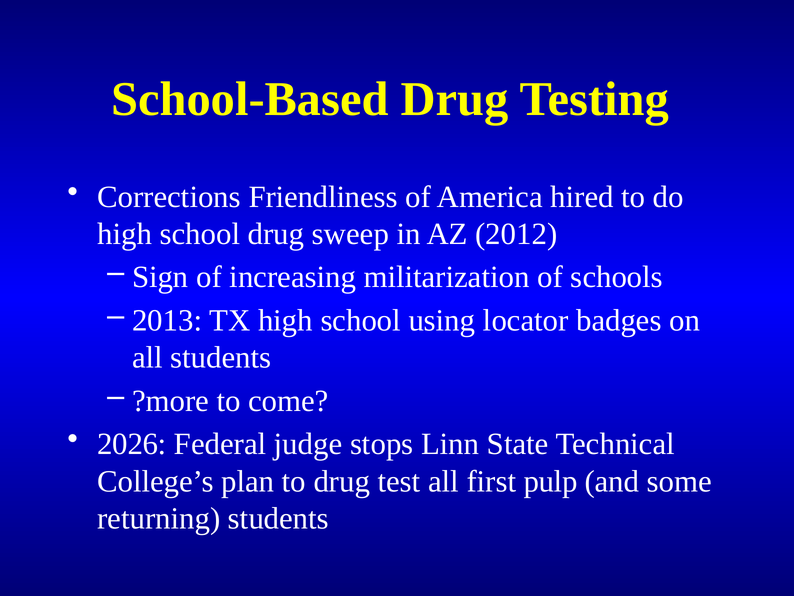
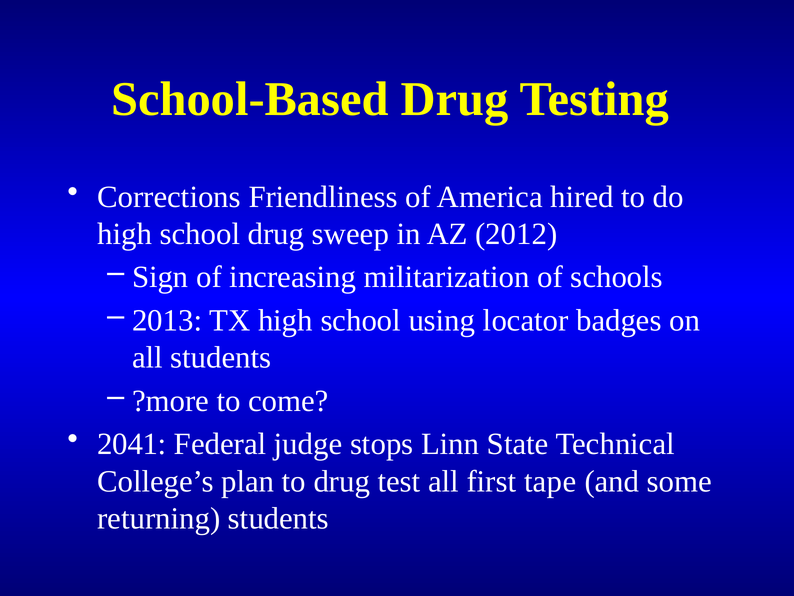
2026: 2026 -> 2041 (132, 444)
pulp: pulp -> tape (550, 481)
